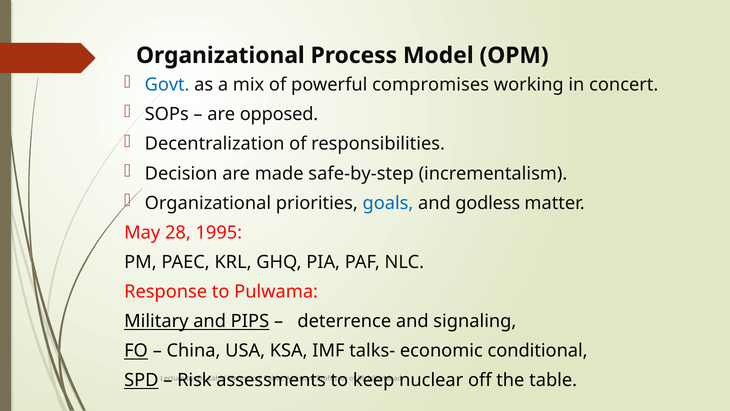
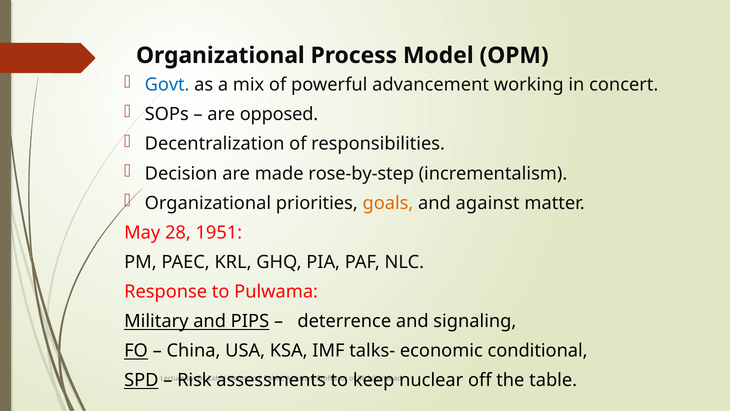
compromises: compromises -> advancement (431, 85)
safe-by-step: safe-by-step -> rose-by-step (361, 173)
goals colour: blue -> orange (388, 203)
godless: godless -> against (488, 203)
1995: 1995 -> 1951 (219, 232)
